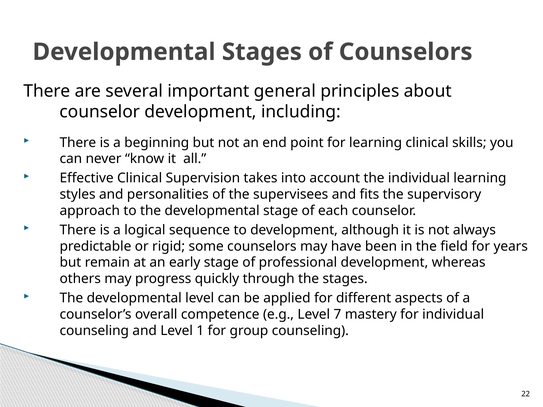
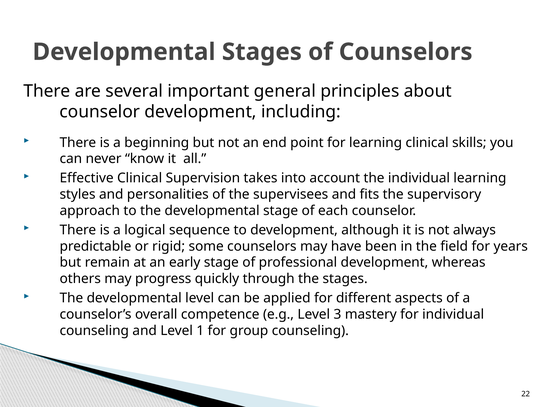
7: 7 -> 3 (337, 315)
